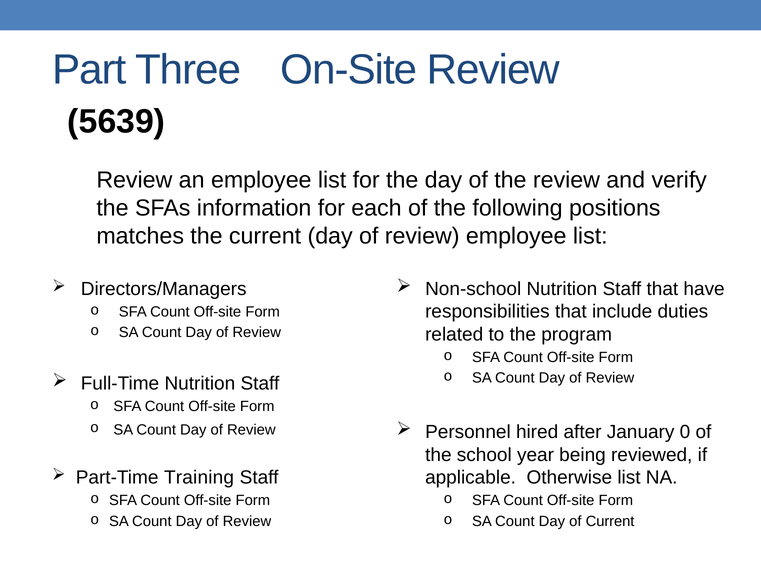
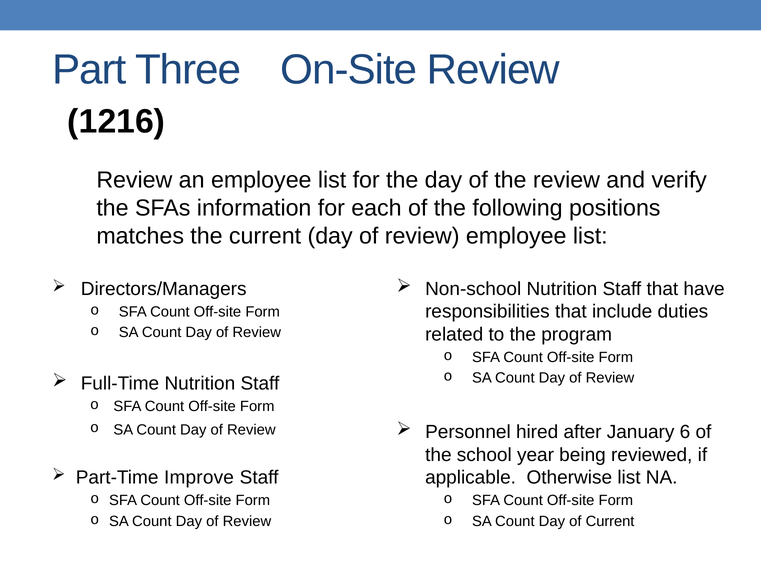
5639: 5639 -> 1216 (116, 122)
0: 0 -> 6 (685, 433)
Training: Training -> Improve (199, 478)
